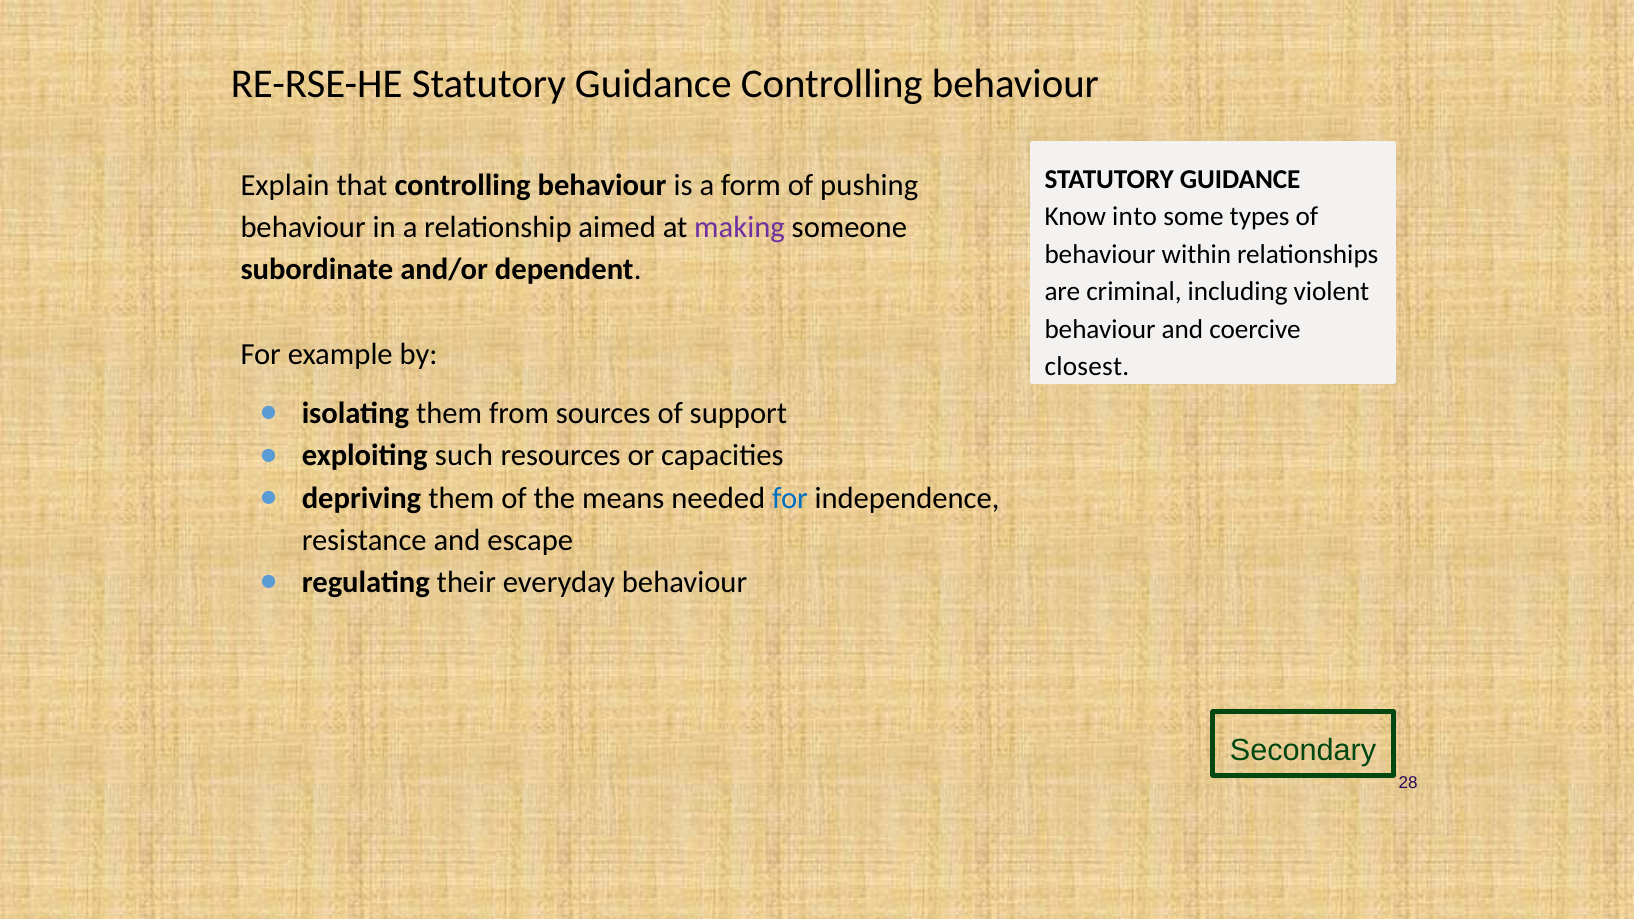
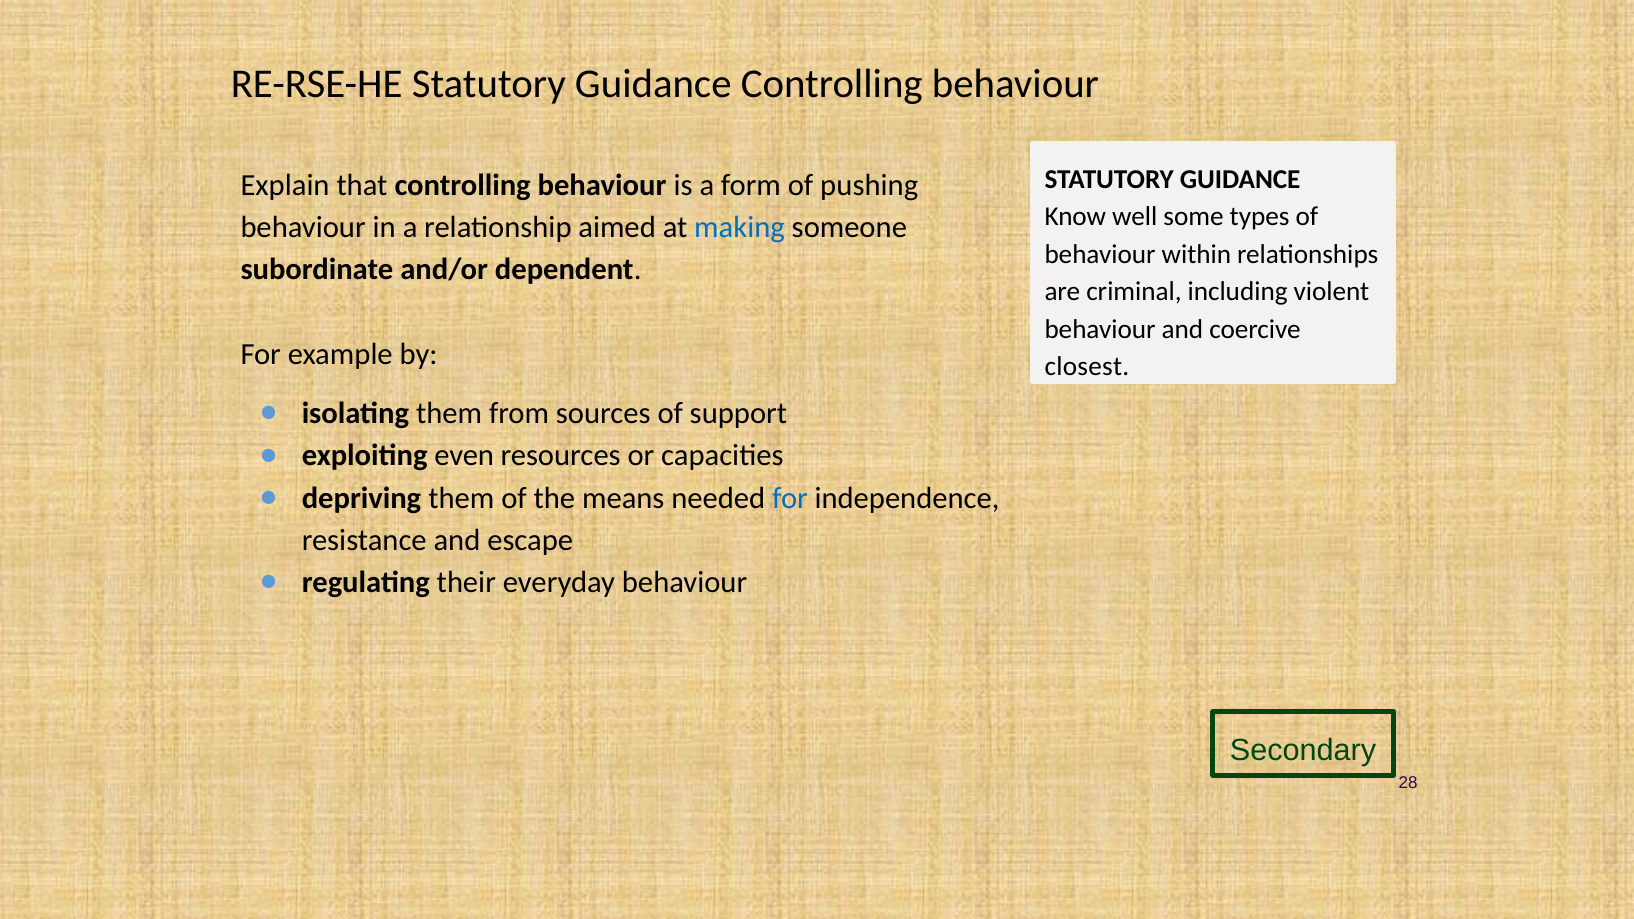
into: into -> well (1135, 217)
making colour: purple -> blue (739, 227)
such: such -> even (464, 456)
